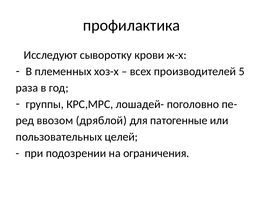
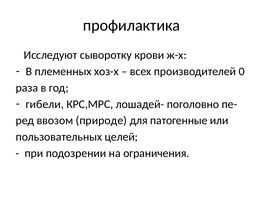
5: 5 -> 0 (242, 72)
группы: группы -> гибели (45, 104)
дряблой: дряблой -> природе (101, 121)
